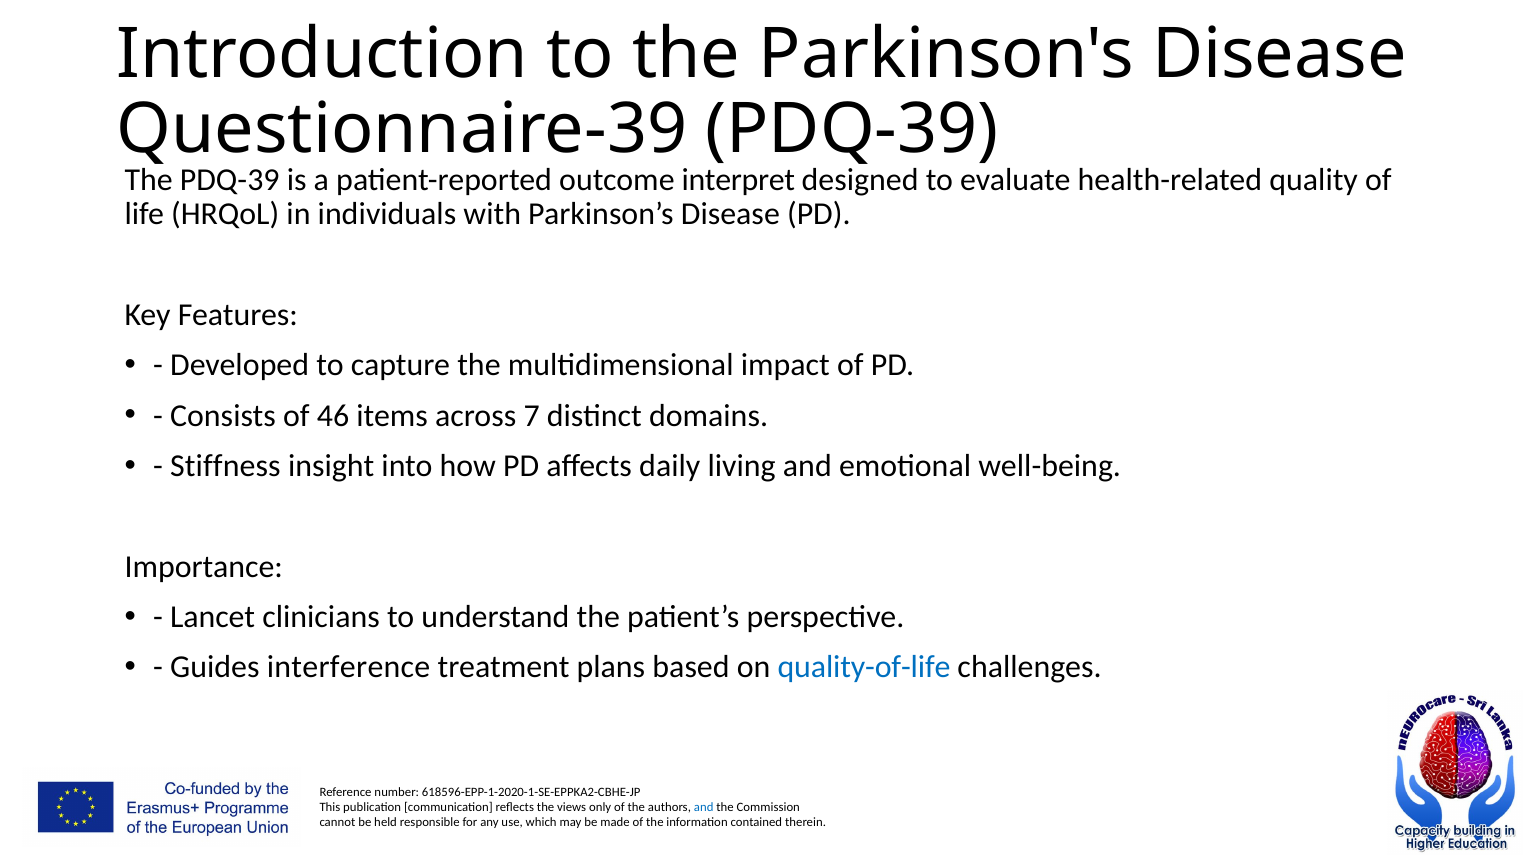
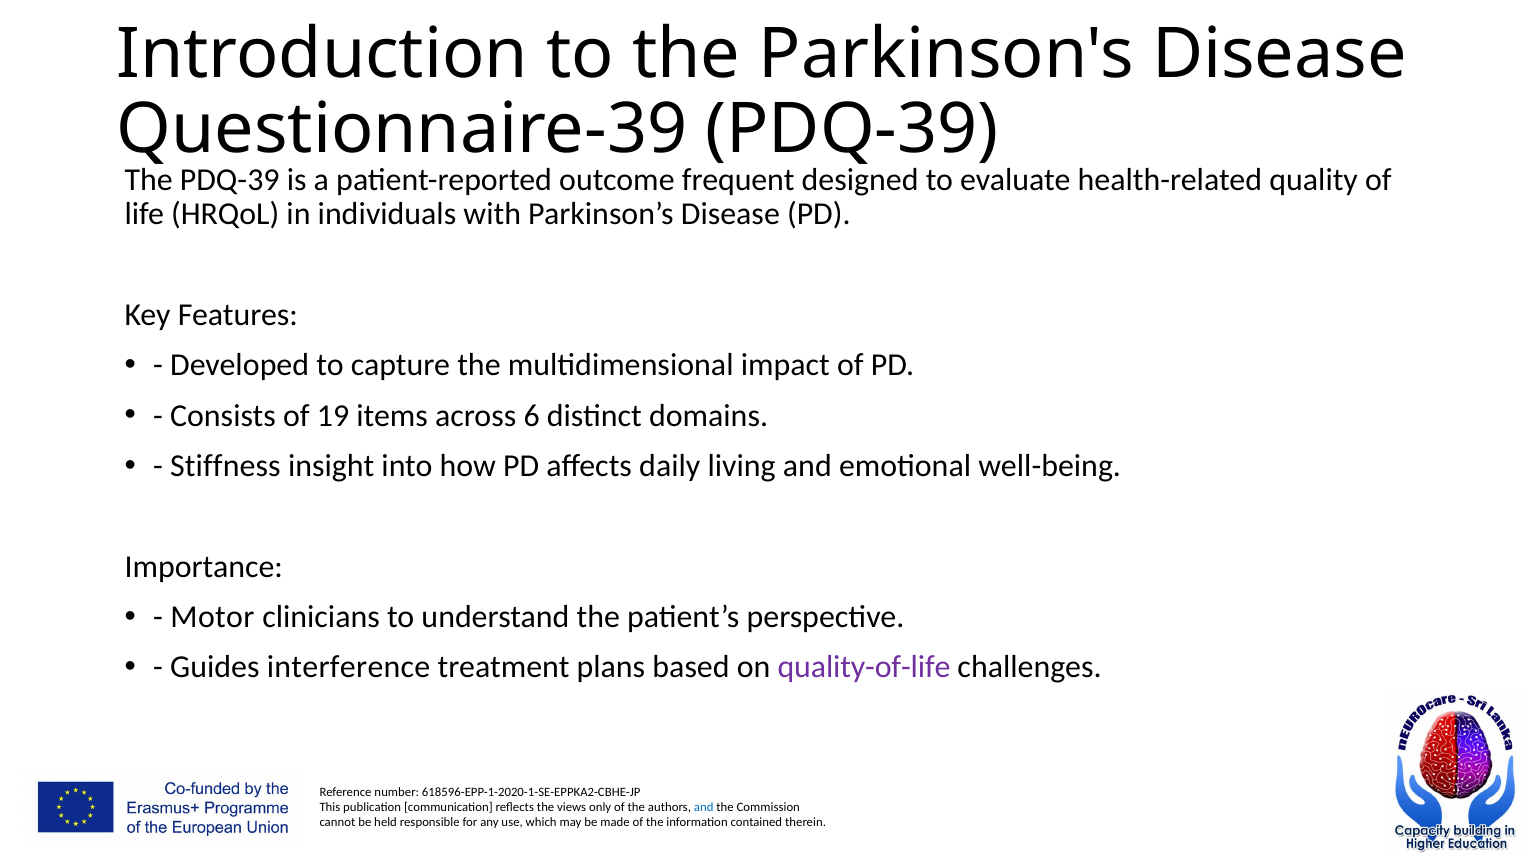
interpret: interpret -> frequent (738, 180)
46: 46 -> 19 (333, 416)
7: 7 -> 6 (532, 416)
Lancet: Lancet -> Motor (212, 617)
quality-of-life colour: blue -> purple (864, 668)
